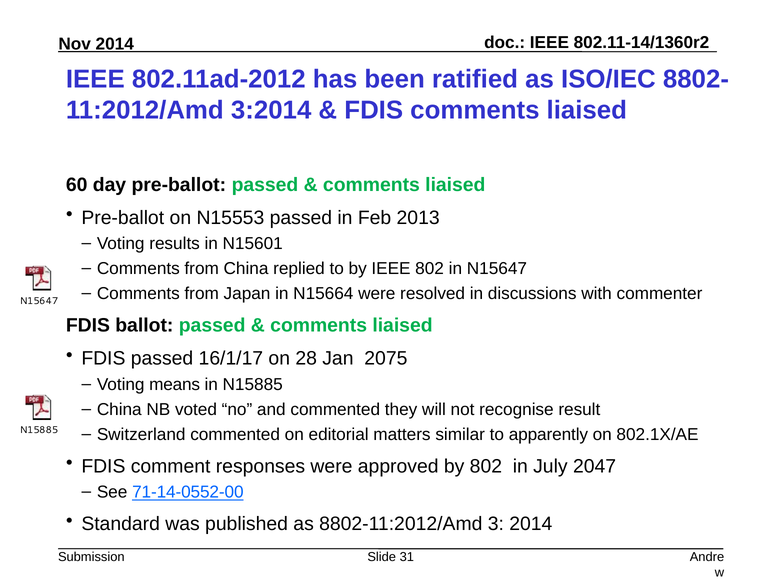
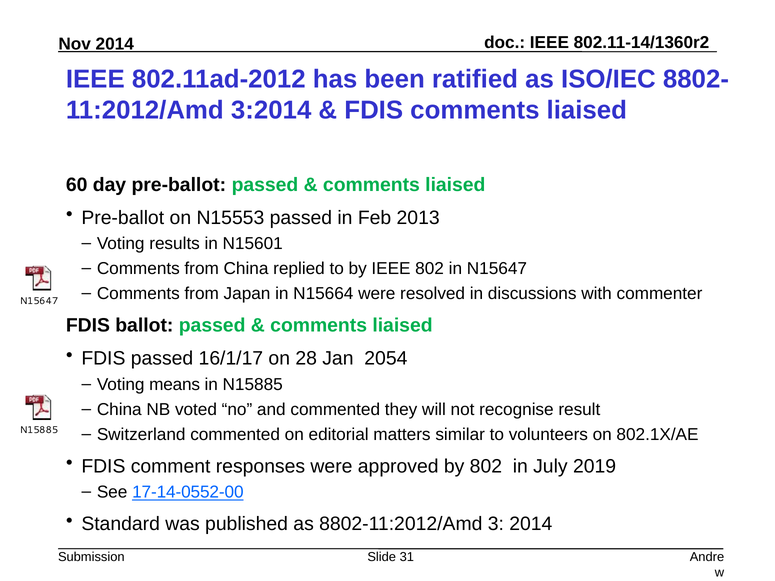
2075: 2075 -> 2054 (386, 359)
apparently: apparently -> volunteers (548, 435)
2047: 2047 -> 2019 (595, 466)
71-14-0552-00: 71-14-0552-00 -> 17-14-0552-00 (188, 492)
